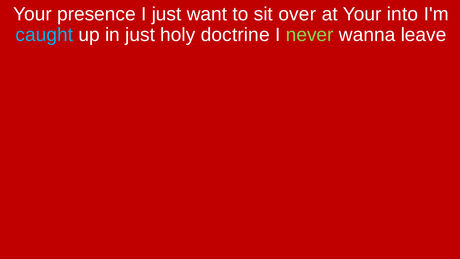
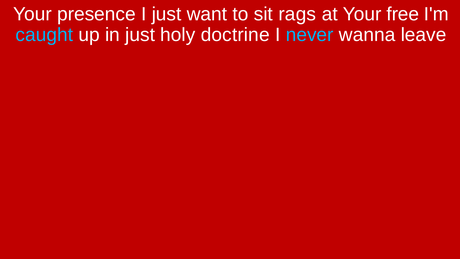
over: over -> rags (297, 14)
into: into -> free (403, 14)
never colour: light green -> light blue (310, 35)
